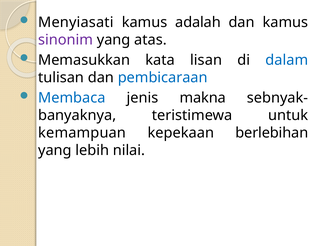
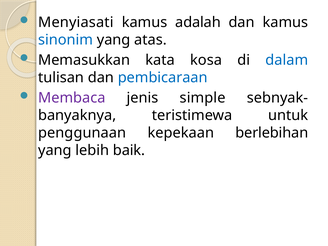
sinonim colour: purple -> blue (66, 40)
lisan: lisan -> kosa (206, 60)
Membaca colour: blue -> purple (72, 98)
makna: makna -> simple (203, 98)
kemampuan: kemampuan -> penggunaan (82, 133)
nilai: nilai -> baik (129, 150)
